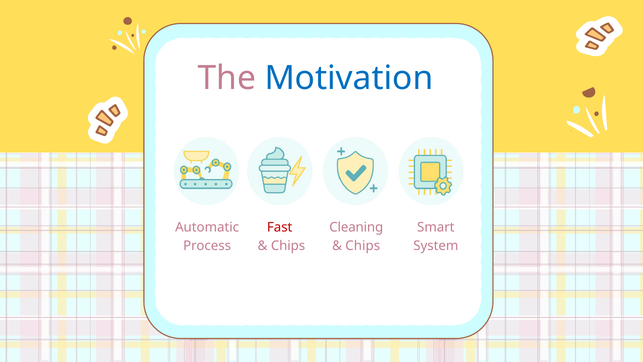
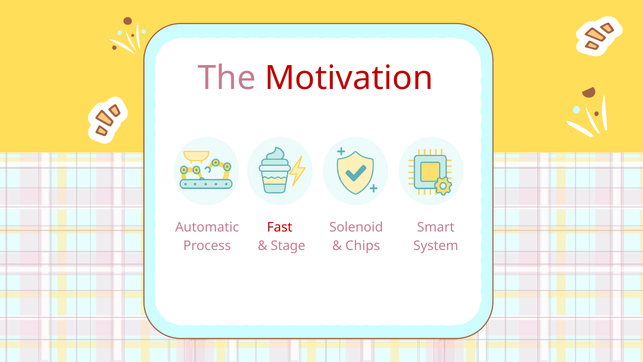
Motivation colour: blue -> red (349, 78)
Cleaning: Cleaning -> Solenoid (356, 227)
Chips: Chips -> Stage (288, 246)
